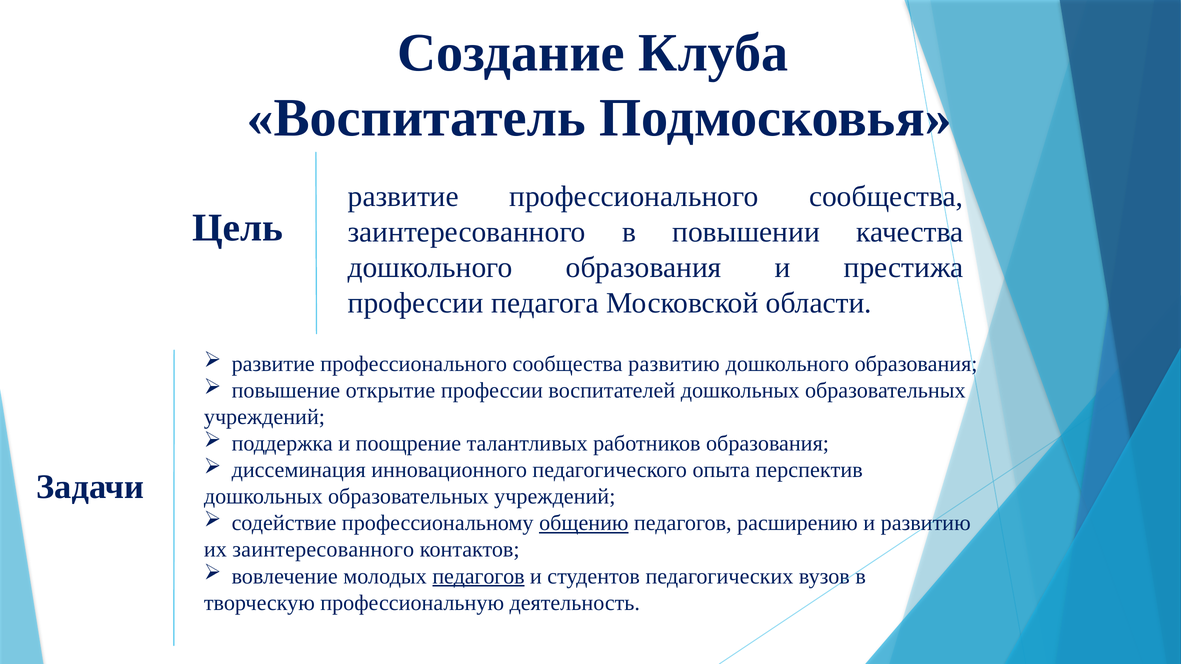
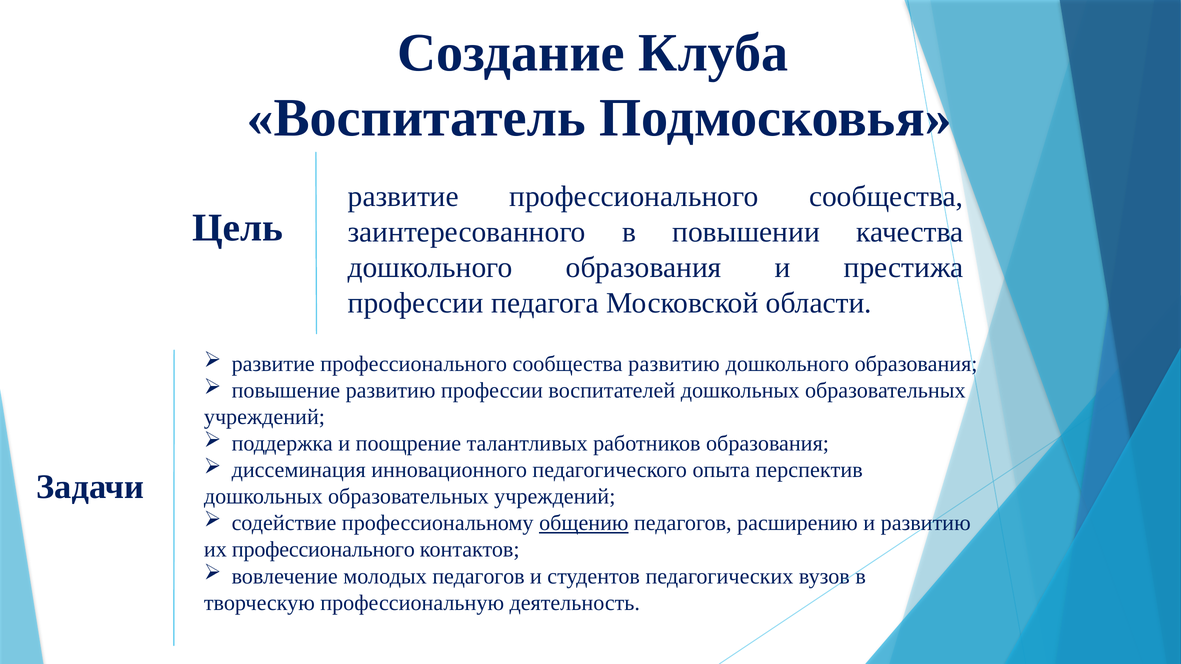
повышение открытие: открытие -> развитию (391, 391)
их заинтересованного: заинтересованного -> профессионального (323, 550)
педагогов underline: present -> none (479, 577)
